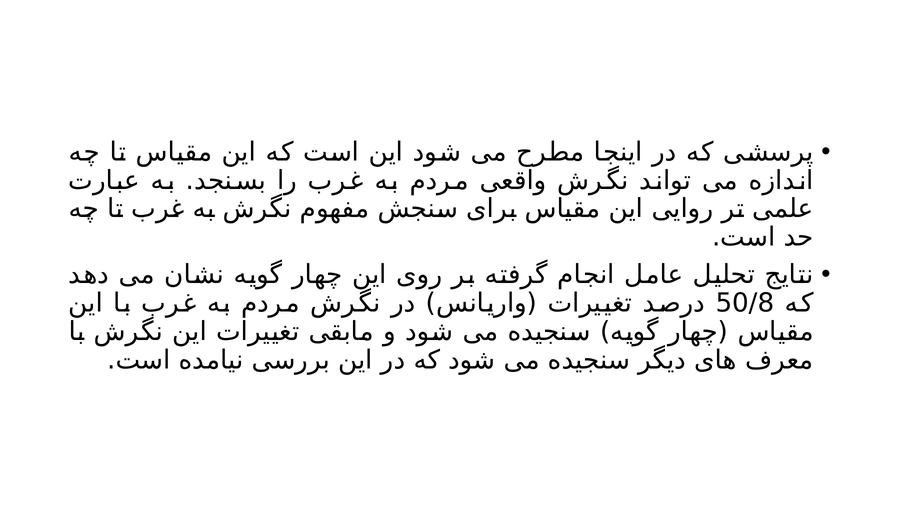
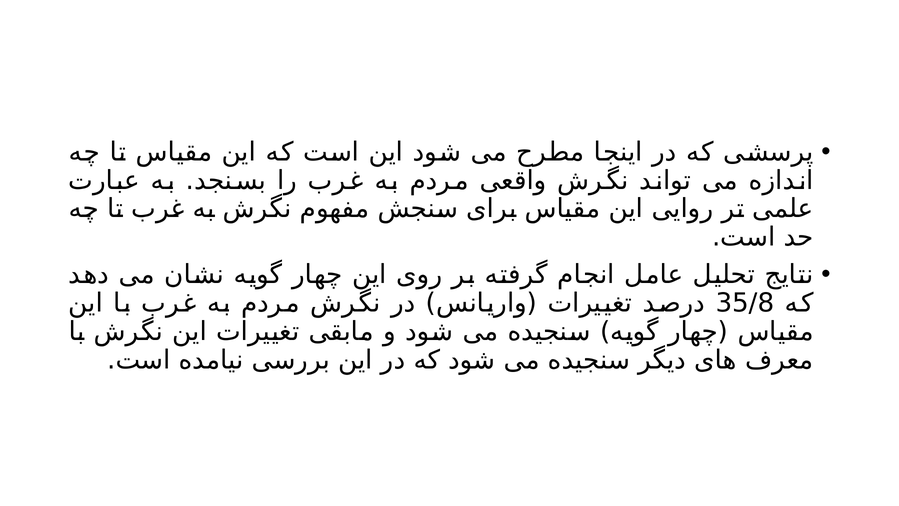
50/8: 50/8 -> 35/8 (745, 303)
